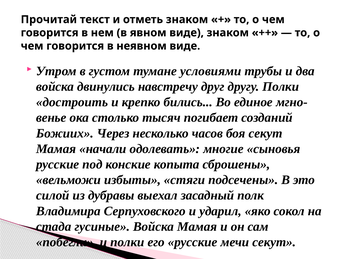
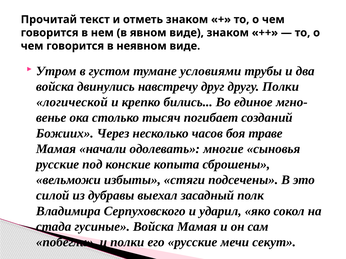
достроить: достроить -> логической (72, 102)
боя секут: секут -> траве (266, 133)
